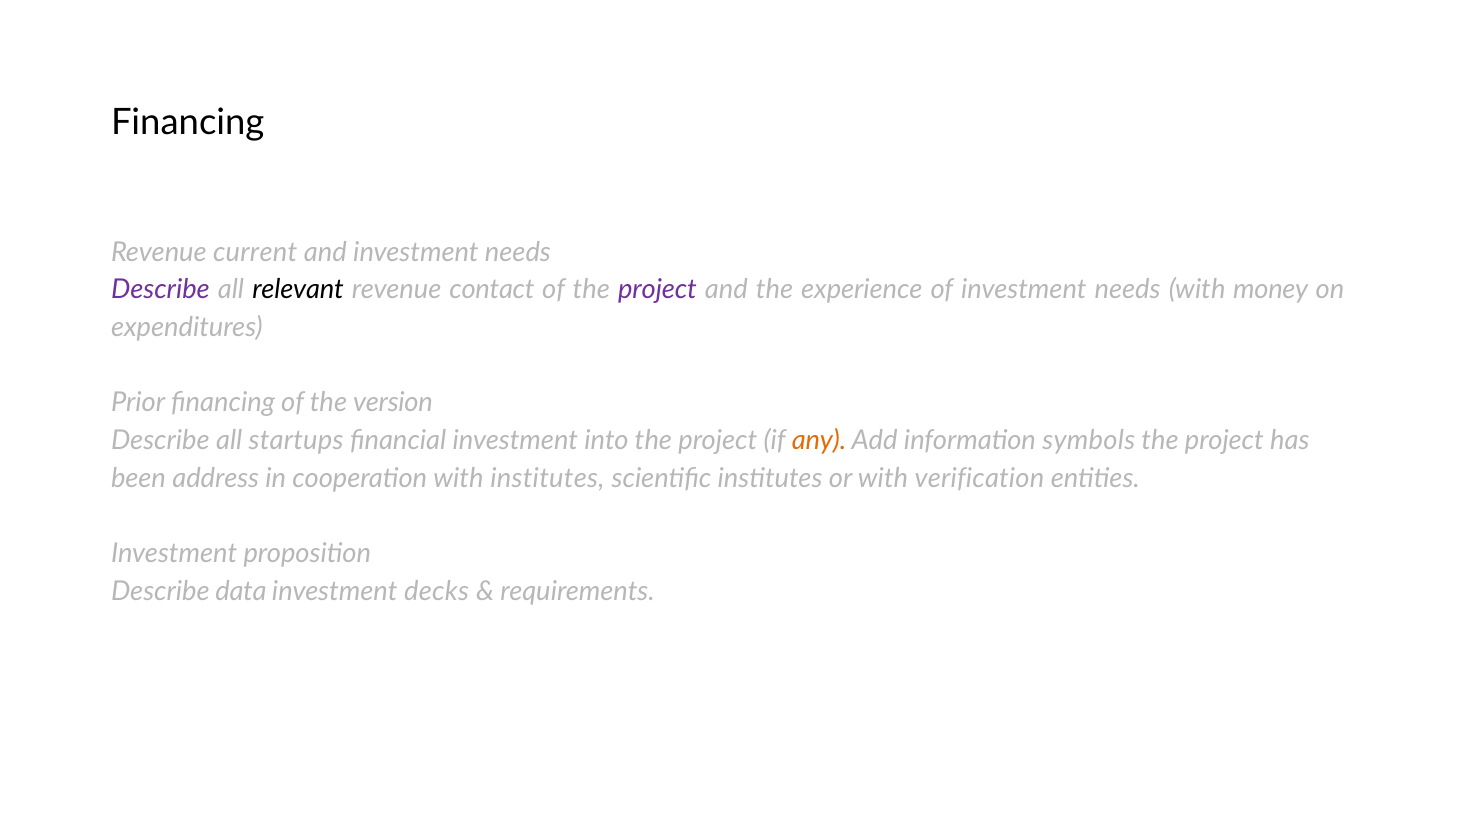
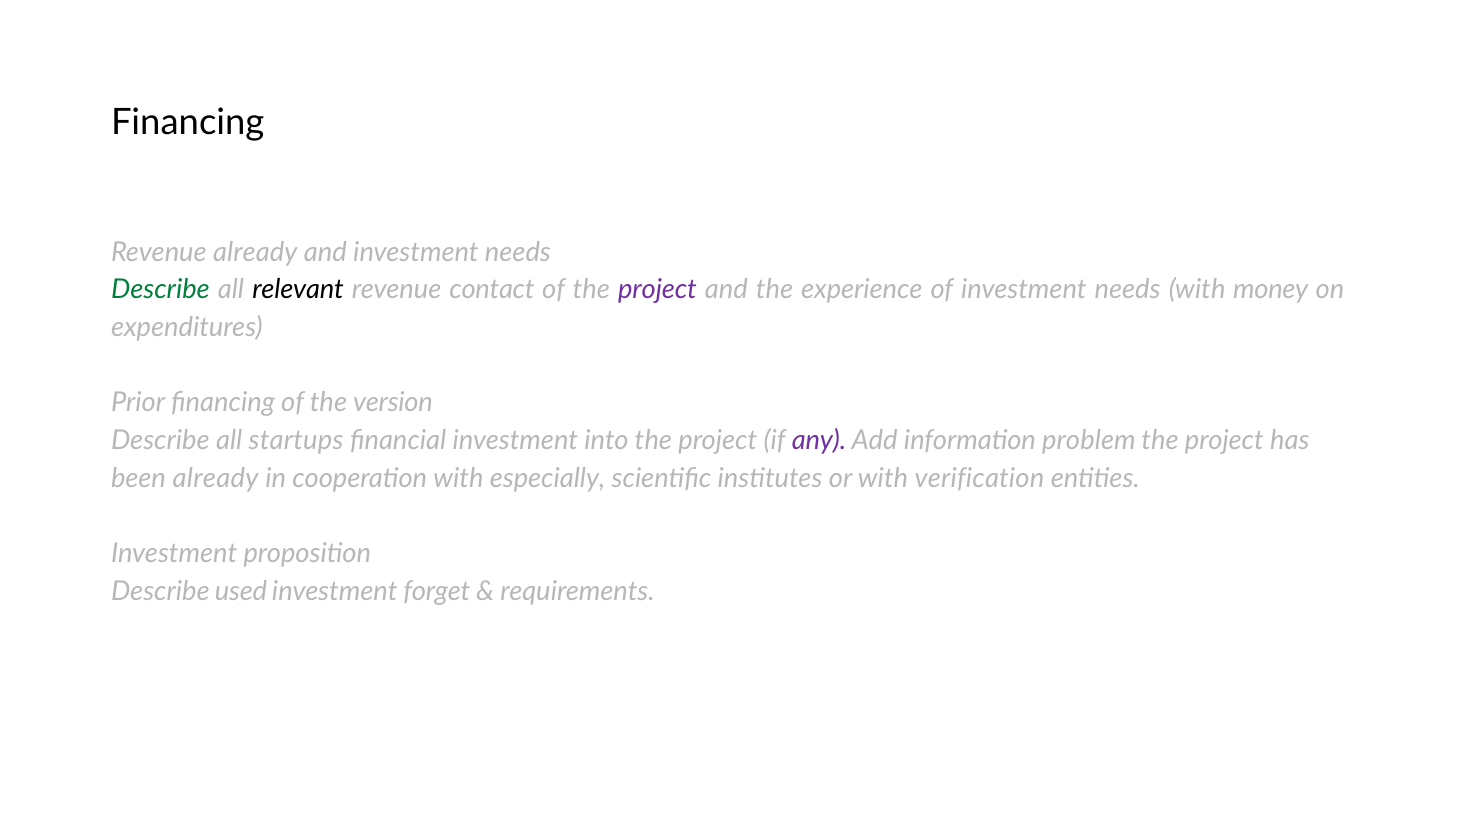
Revenue current: current -> already (255, 252)
Describe colour: purple -> green (160, 290)
any colour: orange -> purple (819, 441)
symbols: symbols -> problem (1089, 441)
been address: address -> already (216, 478)
with institutes: institutes -> especially (548, 478)
data: data -> used (241, 591)
decks: decks -> forget (437, 591)
